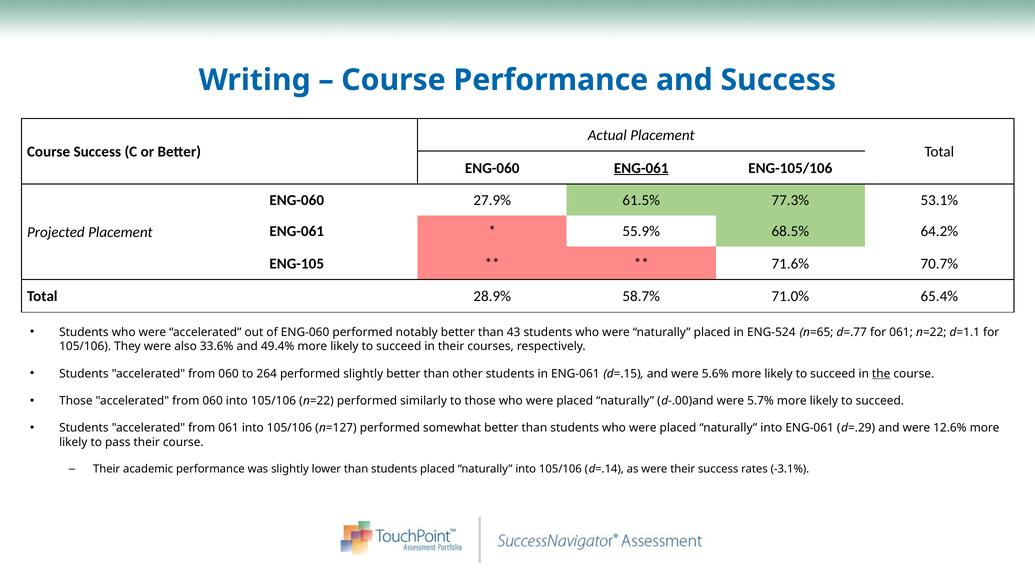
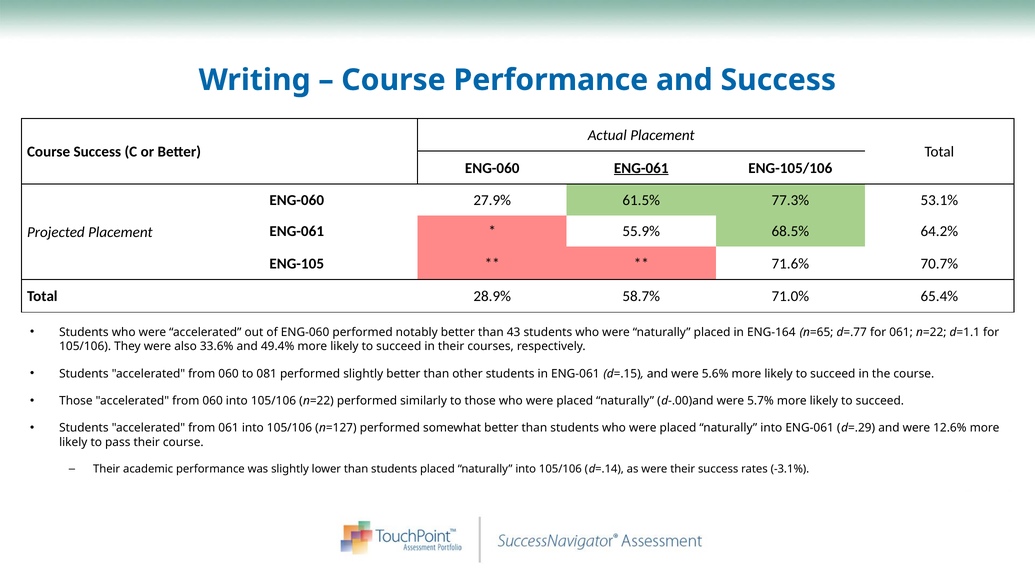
ENG-524: ENG-524 -> ENG-164 (771, 332)
264: 264 -> 081 (267, 374)
the underline: present -> none (881, 374)
